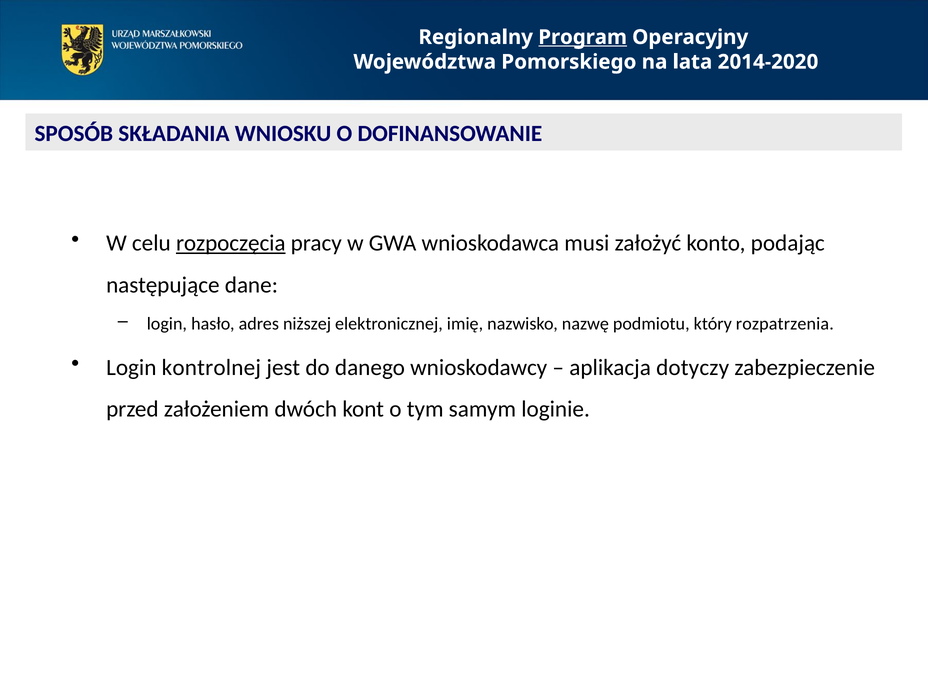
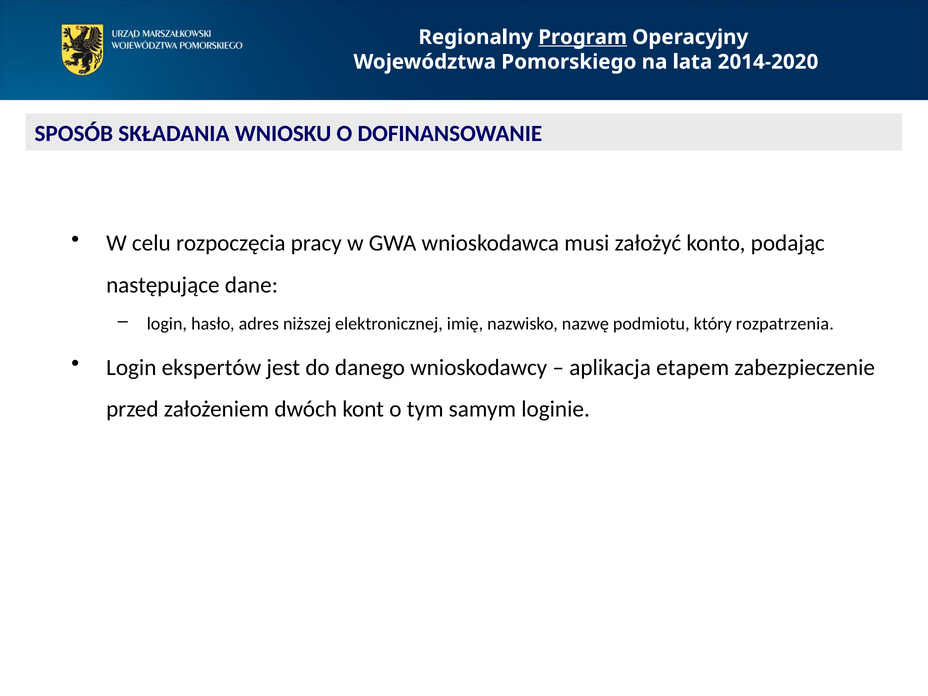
rozpoczęcia underline: present -> none (231, 243)
kontrolnej: kontrolnej -> ekspertów (211, 368)
dotyczy: dotyczy -> etapem (693, 368)
